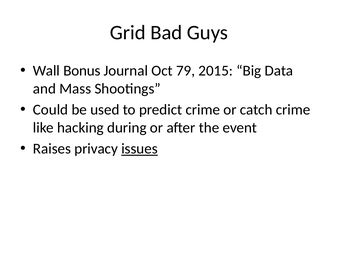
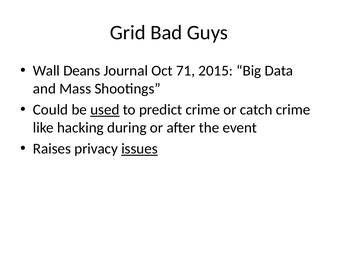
Bonus: Bonus -> Deans (82, 71)
79: 79 -> 71 (186, 71)
used underline: none -> present (105, 110)
